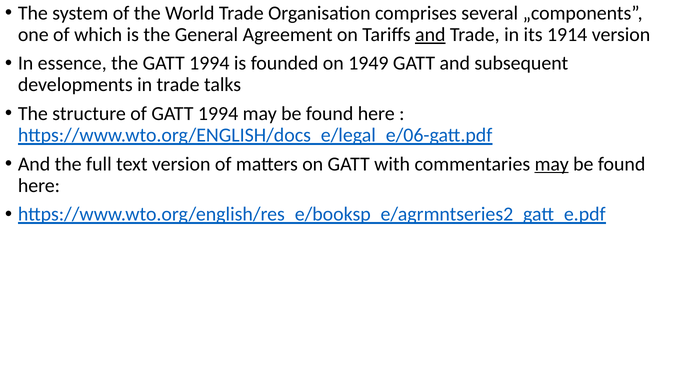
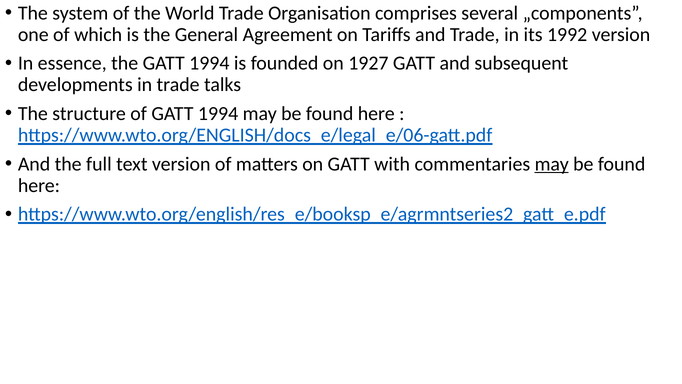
and underline: present -> none (430, 35)
1914: 1914 -> 1992 (567, 35)
1949: 1949 -> 1927 (368, 63)
